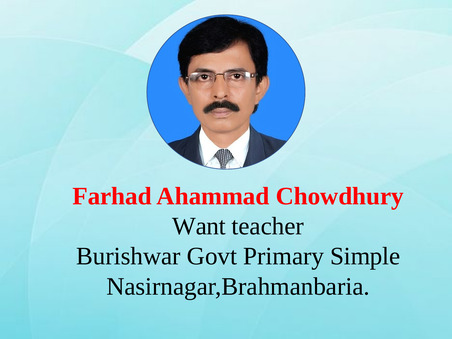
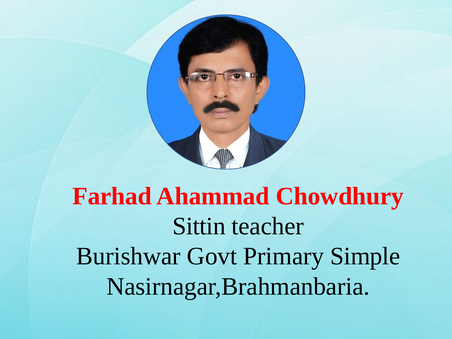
Want: Want -> Sittin (199, 226)
